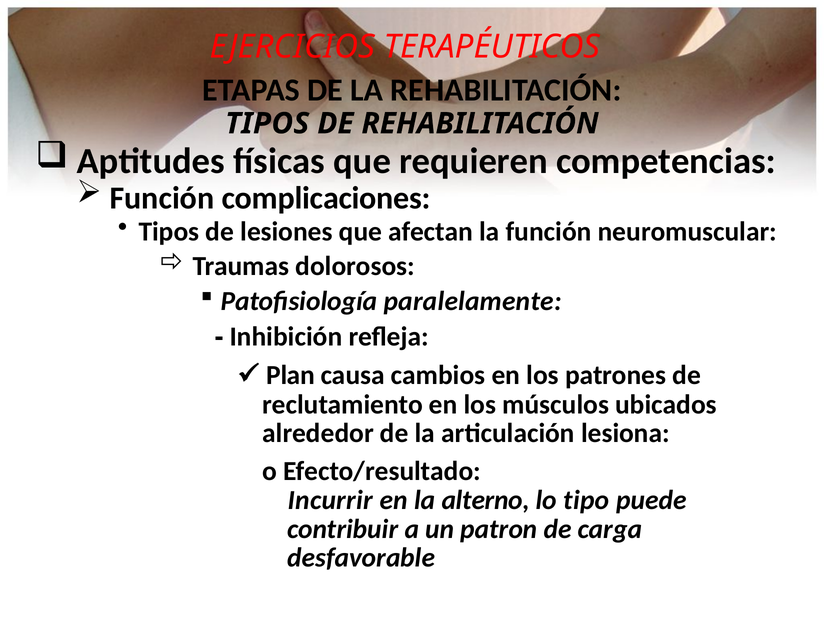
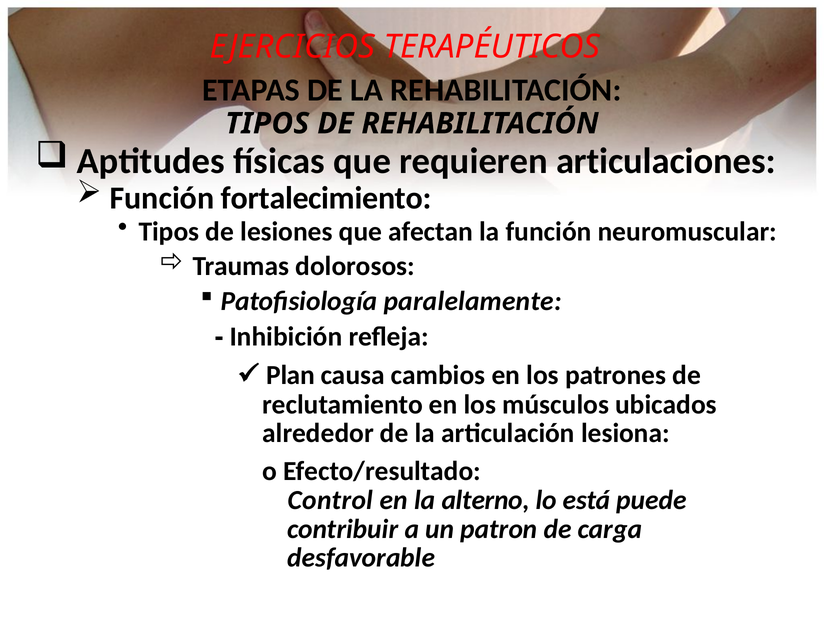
competencias: competencias -> articulaciones (666, 161)
complicaciones: complicaciones -> fortalecimiento (326, 198)
Incurrir: Incurrir -> Control (330, 500)
tipo: tipo -> está (587, 500)
